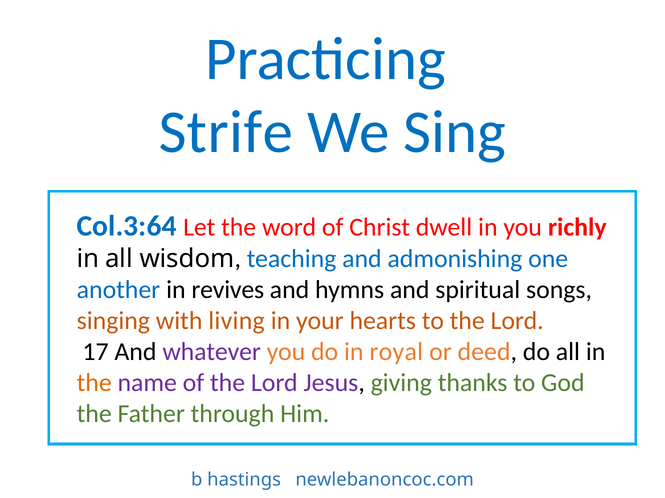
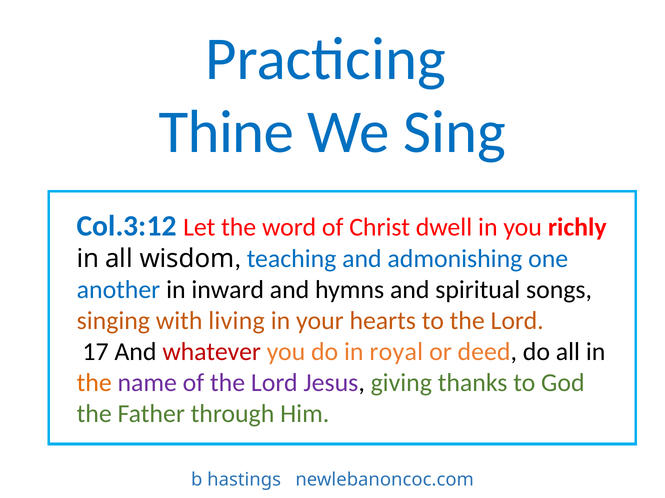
Strife: Strife -> Thine (226, 132)
Col.3:64: Col.3:64 -> Col.3:12 (127, 226)
revives: revives -> inward (228, 290)
whatever colour: purple -> red (212, 352)
